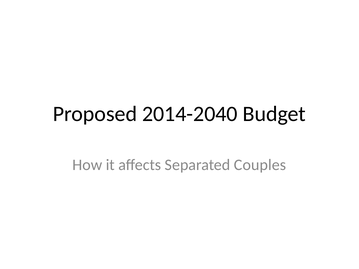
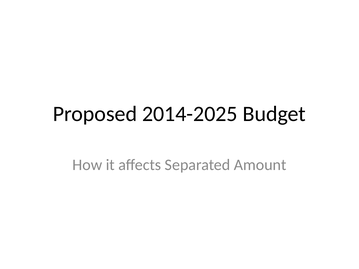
2014-2040: 2014-2040 -> 2014-2025 (190, 114)
Couples: Couples -> Amount (260, 165)
